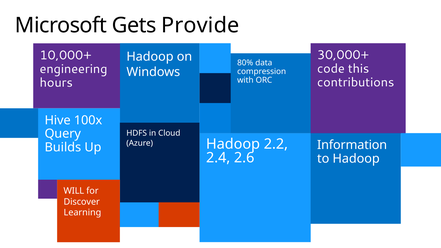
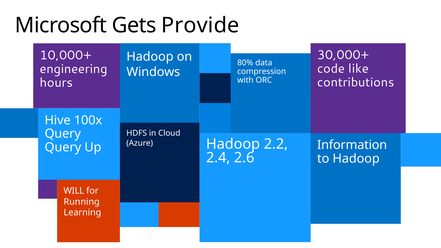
this: this -> like (358, 69)
Builds: Builds -> Query (63, 147)
Discover: Discover -> Running (82, 202)
